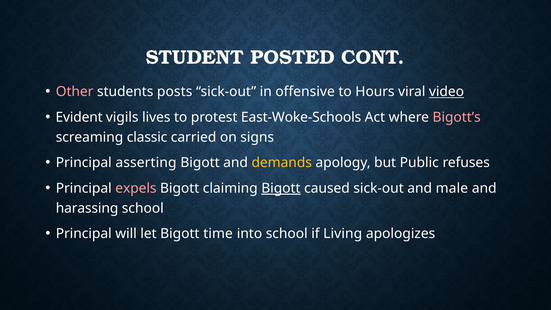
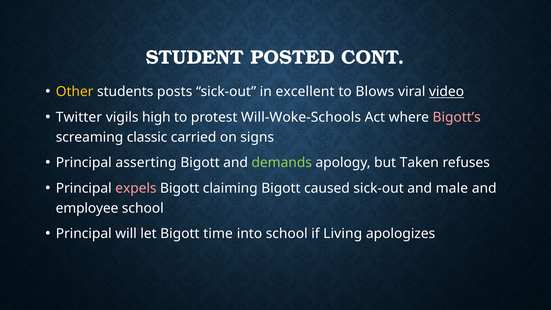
Other colour: pink -> yellow (75, 92)
offensive: offensive -> excellent (305, 92)
Hours: Hours -> Blows (375, 92)
Evident: Evident -> Twitter (79, 117)
lives: lives -> high (156, 117)
East-Woke-Schools: East-Woke-Schools -> Will-Woke-Schools (301, 117)
demands colour: yellow -> light green (282, 163)
Public: Public -> Taken (419, 163)
Bigott underline: present -> none (281, 188)
harassing: harassing -> employee (87, 208)
